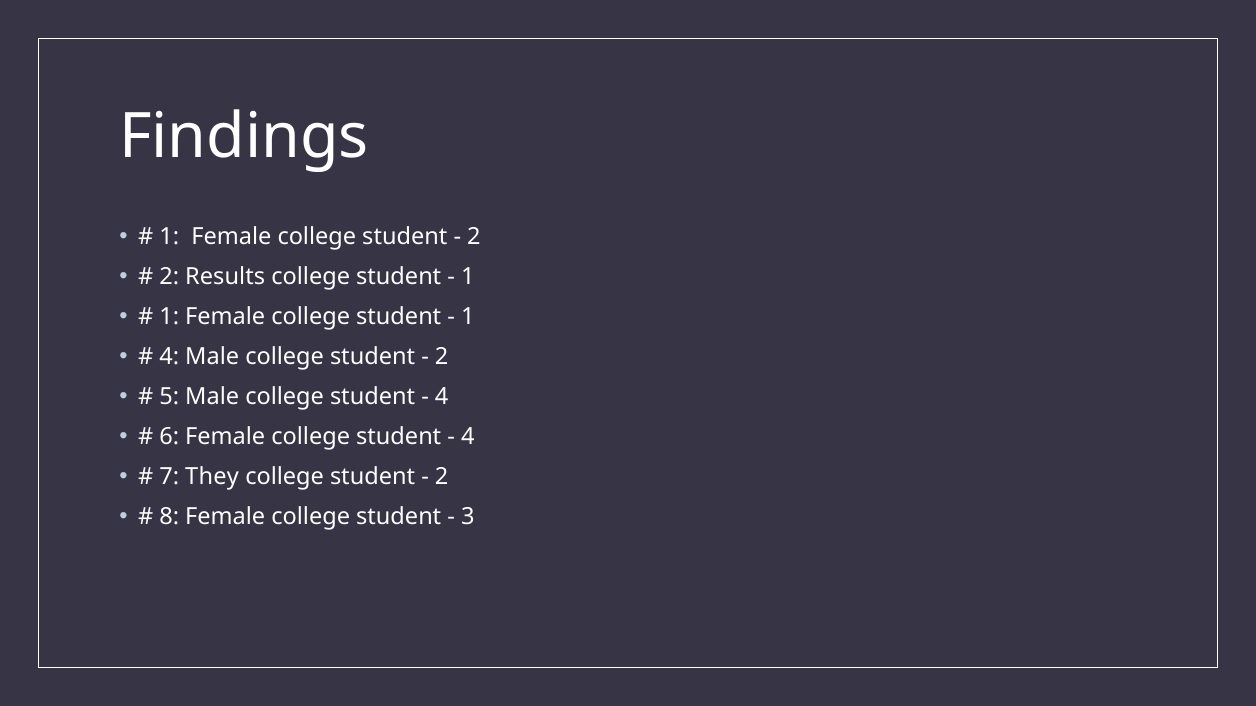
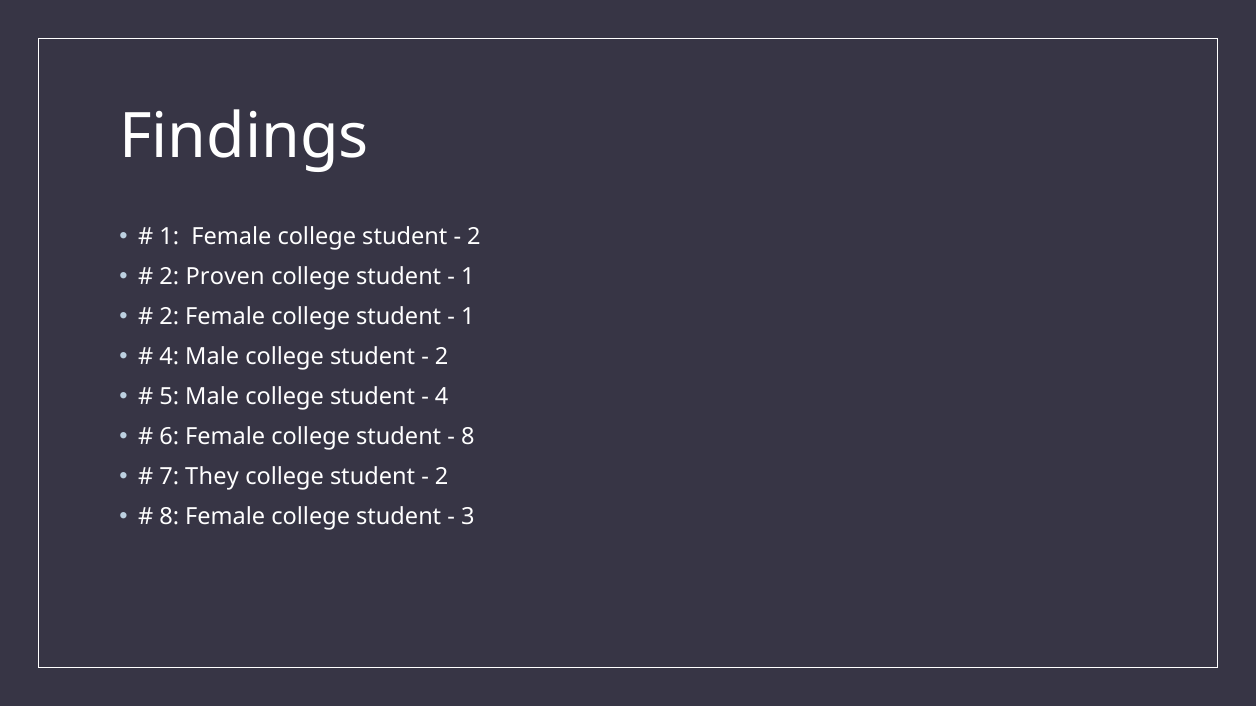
Results: Results -> Proven (225, 277)
1: 1 -> 2 (169, 317)
4: 4 -> 8 (468, 437)
